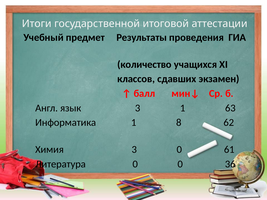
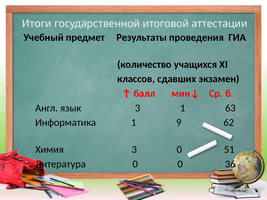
8: 8 -> 9 (179, 123)
61: 61 -> 51 (229, 150)
